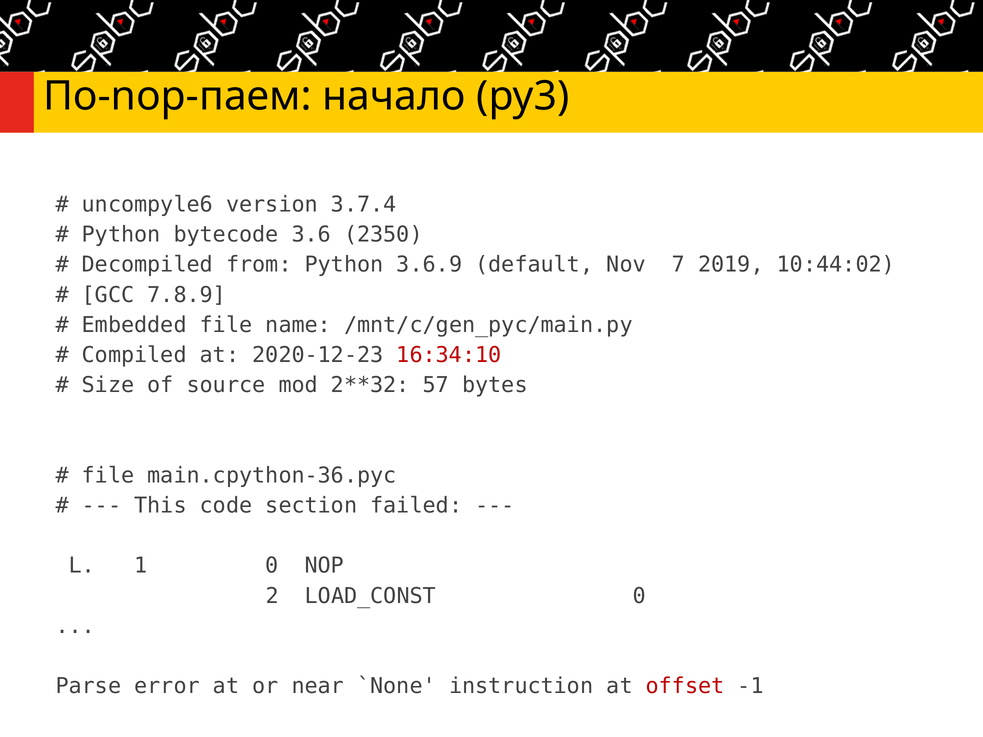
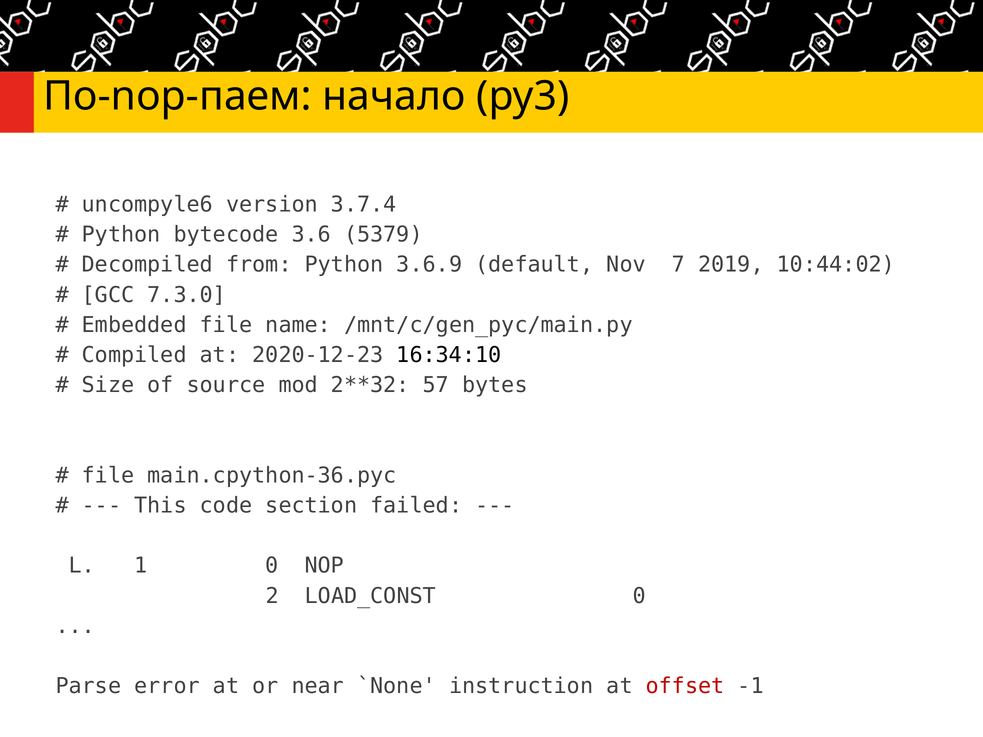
2350: 2350 -> 5379 (383, 235)
7.8.9: 7.8.9 -> 7.3.0 (187, 295)
16:34:10 colour: red -> black (449, 355)
